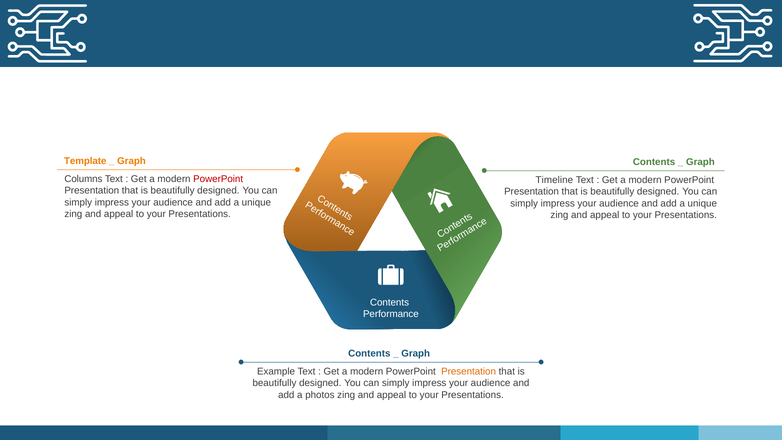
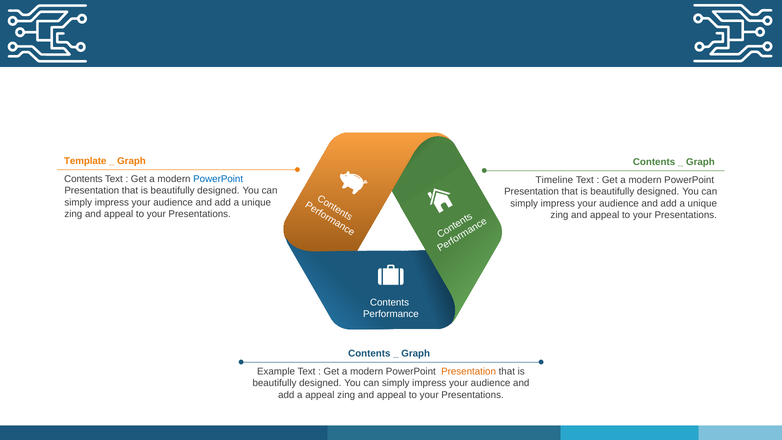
Columns: Columns -> Contents (83, 179)
PowerPoint colour: red -> blue (218, 179)
a photos: photos -> appeal (320, 395)
